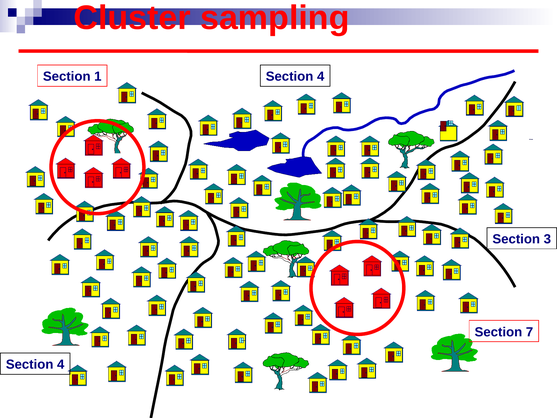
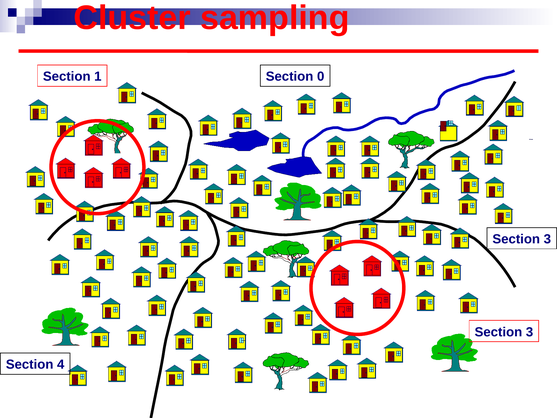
4: 4 -> 0 (321, 77)
7: 7 -> 3 (530, 332)
